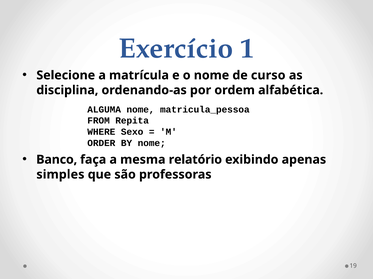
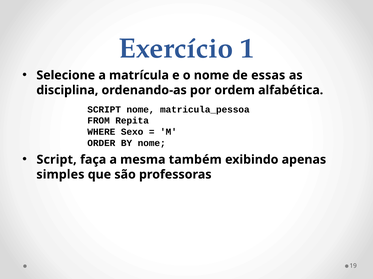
curso: curso -> essas (268, 75)
ALGUMA: ALGUMA -> SCRIPT (104, 110)
Banco: Banco -> Script (57, 160)
relatório: relatório -> também (195, 160)
